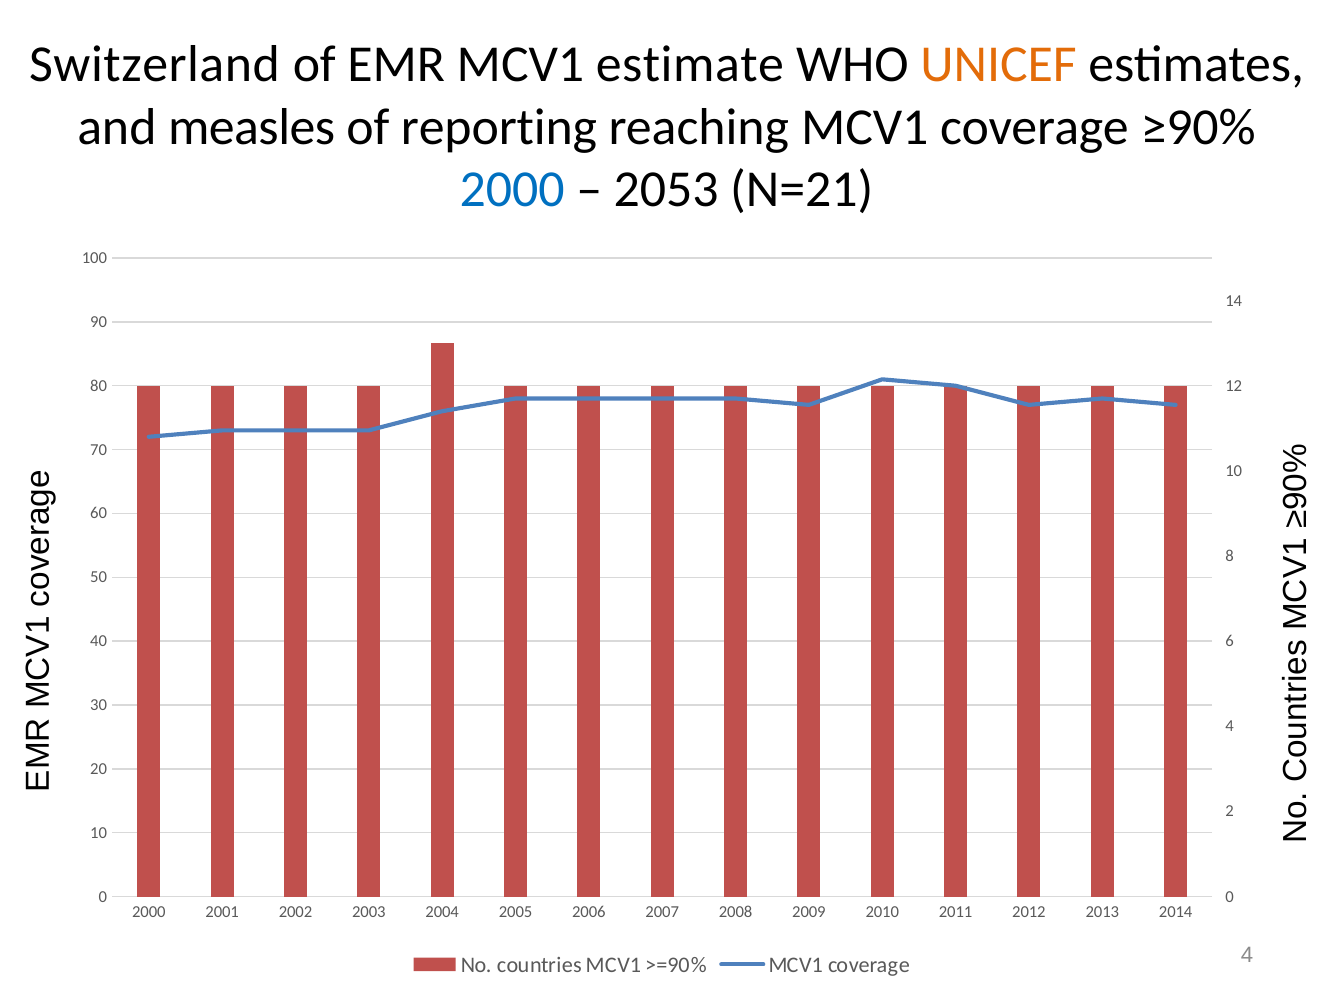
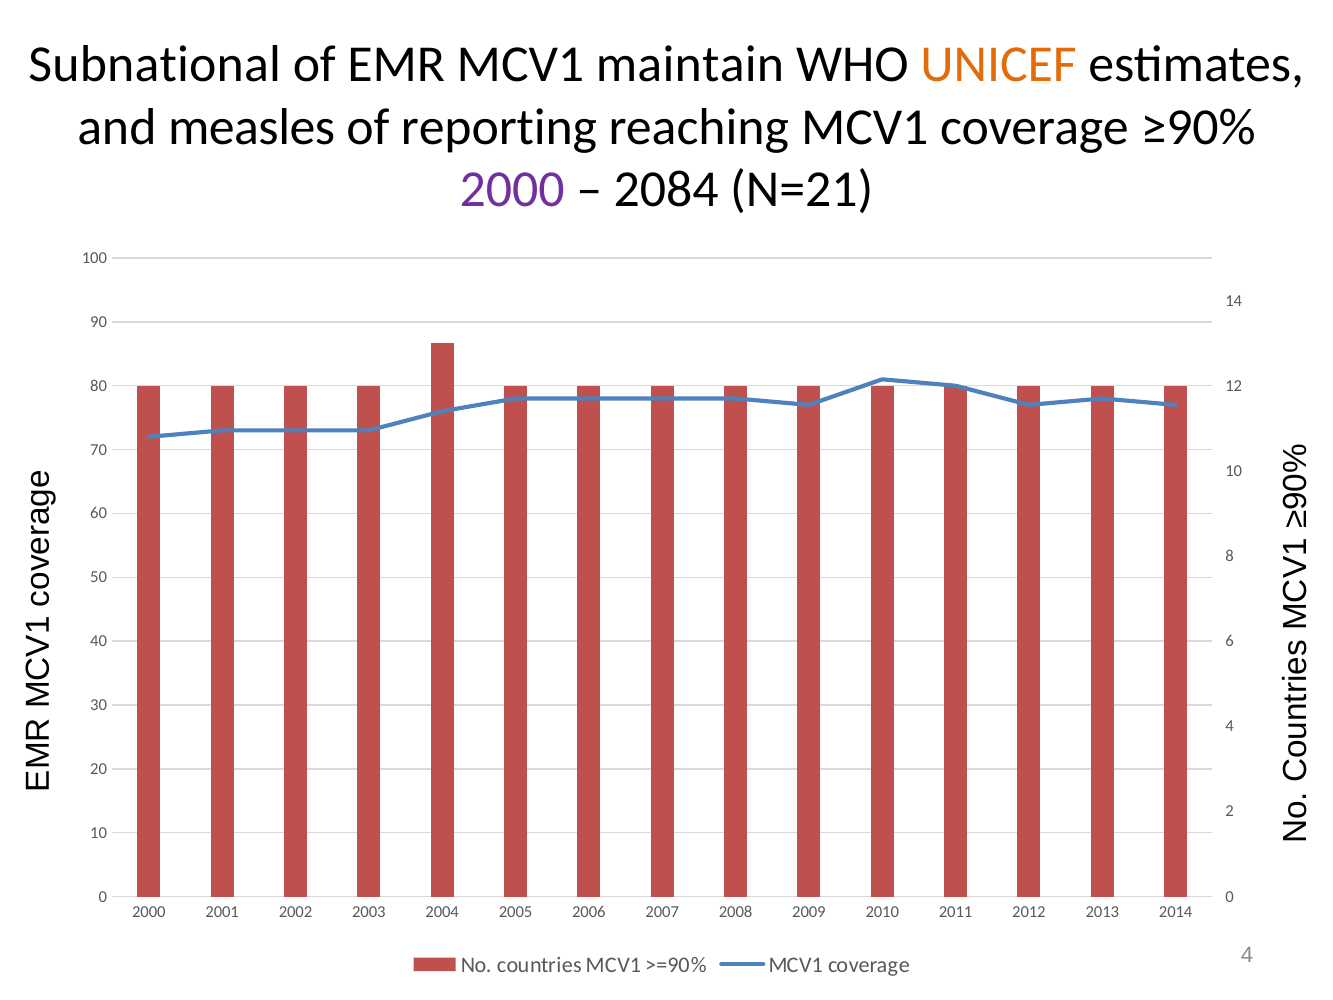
Switzerland: Switzerland -> Subnational (155, 65)
estimate: estimate -> maintain (690, 65)
2000 colour: blue -> purple (512, 189)
2053: 2053 -> 2084 (666, 189)
